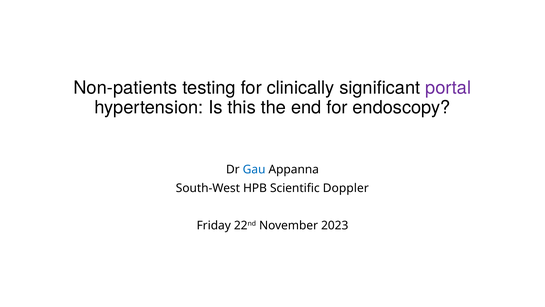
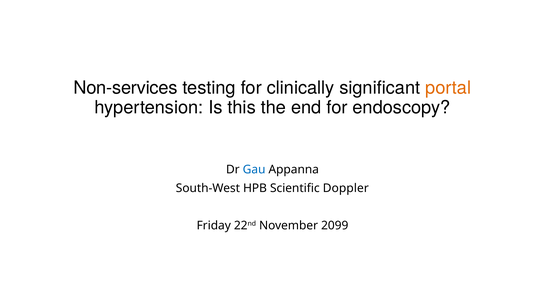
Non-patients: Non-patients -> Non-services (126, 88)
portal colour: purple -> orange (448, 88)
2023: 2023 -> 2099 (335, 225)
